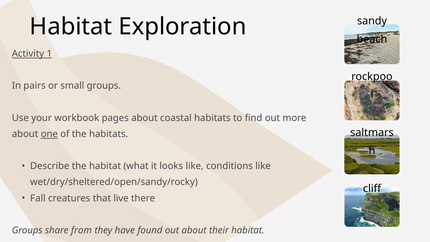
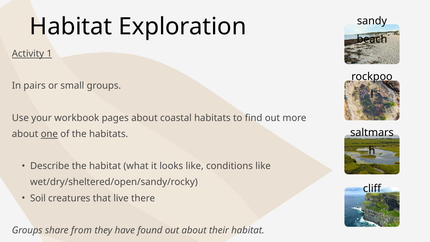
Fall: Fall -> Soil (38, 198)
